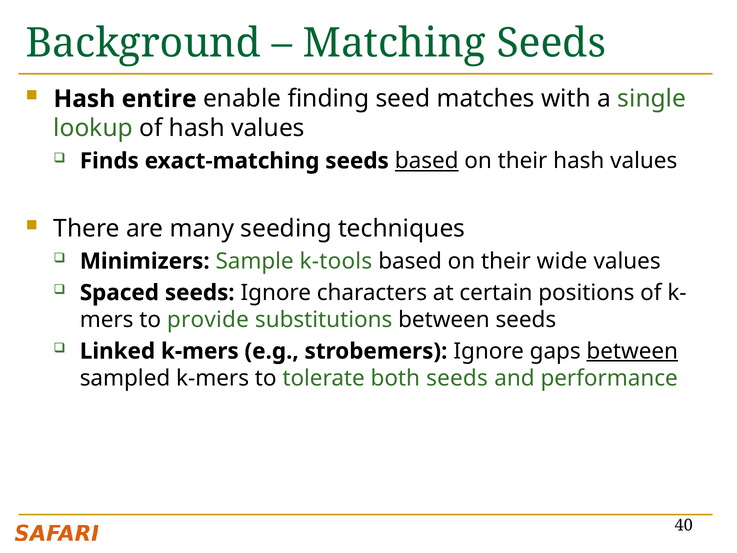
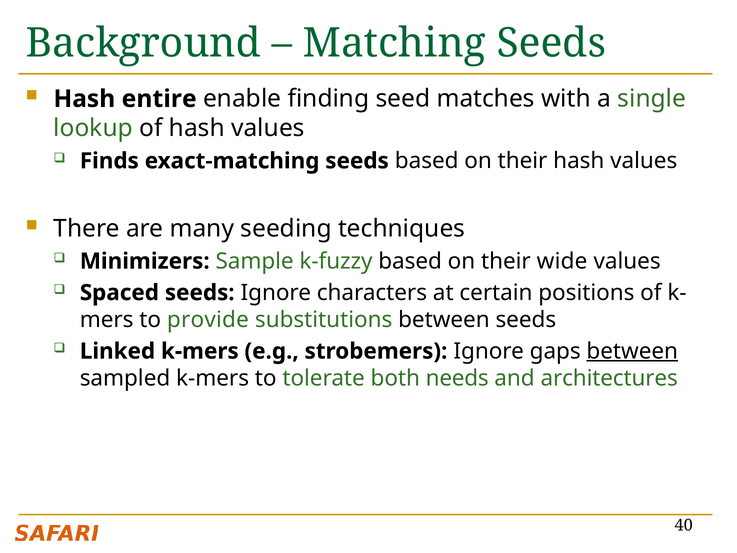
based underline: present -> none (427, 161)
k-tools: k-tools -> k-fuzzy (336, 261)
both seeds: seeds -> needs (457, 378)
performance: performance -> architectures (609, 378)
